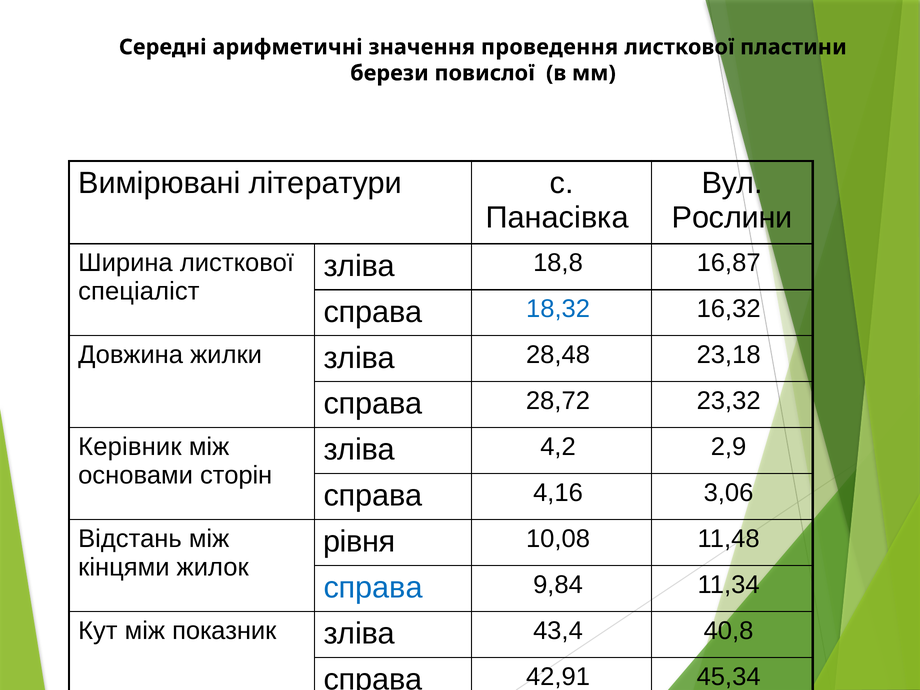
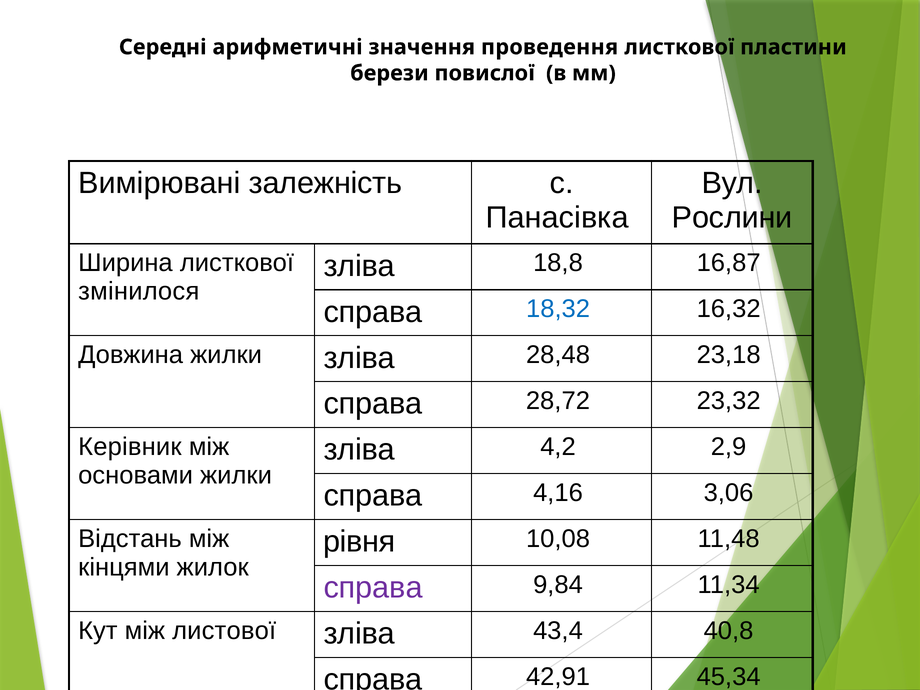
літератури: літератури -> залежність (326, 183)
спеціаліст: спеціаліст -> змінилося (139, 292)
основами сторін: сторін -> жилки (236, 475)
справа colour: blue -> purple (373, 588)
показник: показник -> листової (224, 631)
